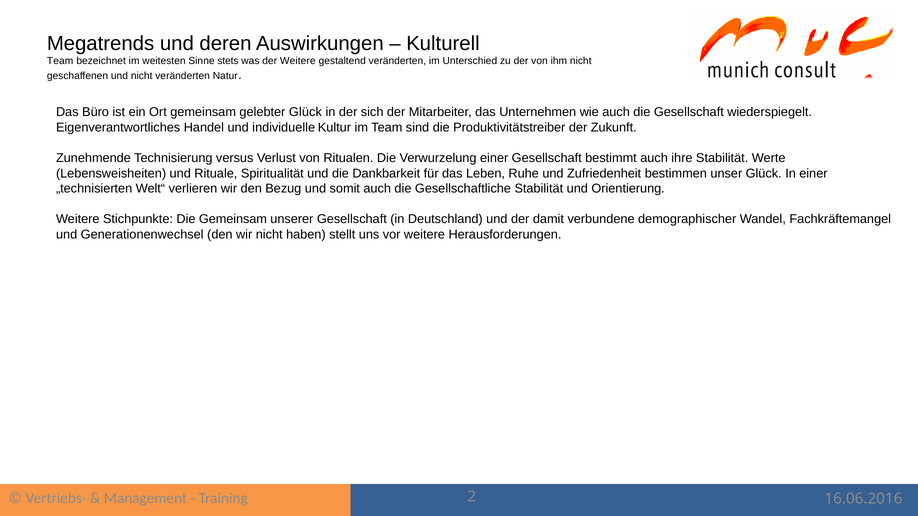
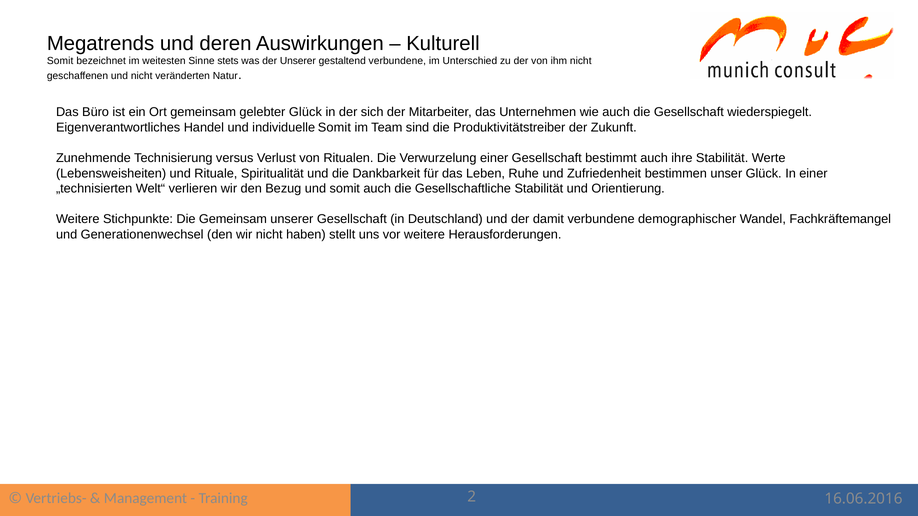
Team: Team -> Somit (60, 61)
der Weitere: Weitere -> Unserer (298, 61)
gestaltend veränderten: veränderten -> verbundene (397, 61)
individuelle Kultur: Kultur -> Somit (334, 127)
